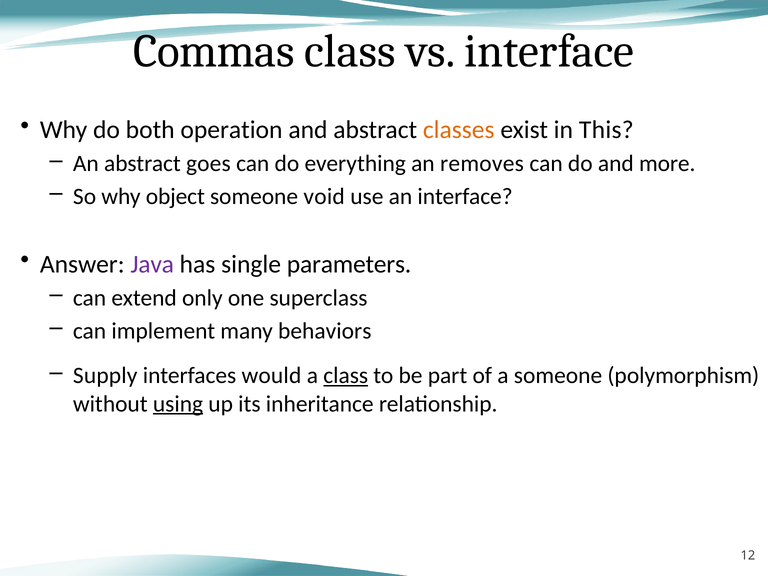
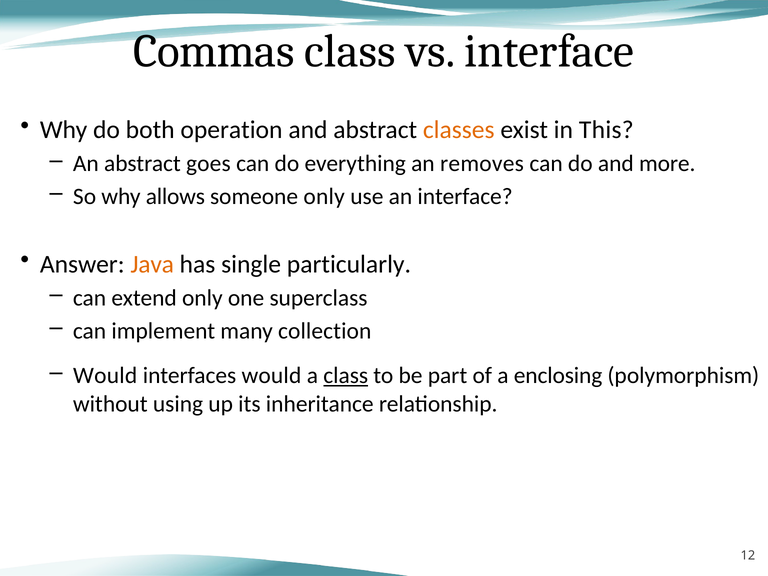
object: object -> allows (175, 197)
someone void: void -> only (324, 197)
Java colour: purple -> orange (152, 264)
parameters: parameters -> particularly (349, 264)
behaviors: behaviors -> collection (325, 331)
Supply: Supply -> Would (105, 376)
a someone: someone -> enclosing (558, 376)
using underline: present -> none (178, 404)
